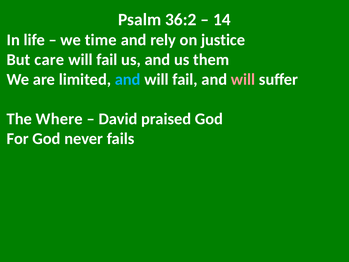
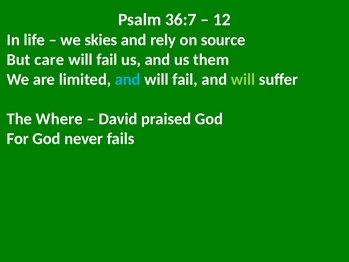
36:2: 36:2 -> 36:7 (181, 19)
14: 14 -> 12 (222, 19)
time: time -> skies (101, 40)
justice: justice -> source (223, 40)
will colour: pink -> light green (243, 79)
